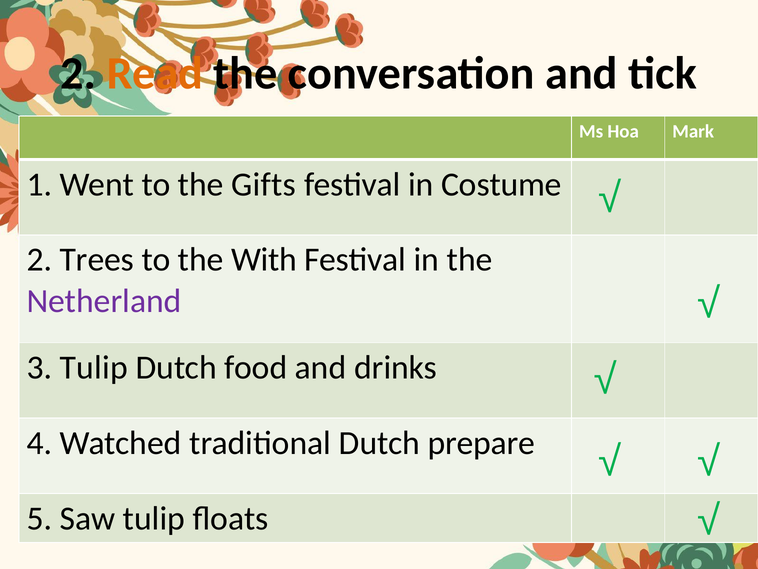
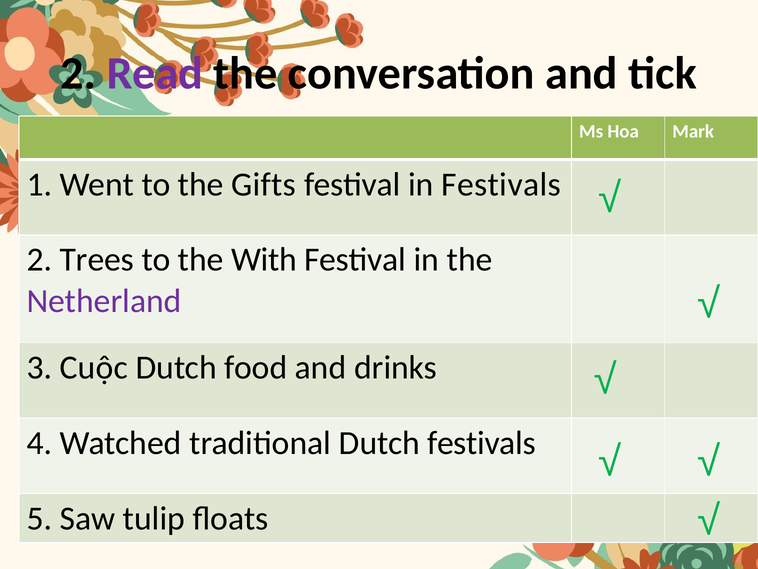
Read colour: orange -> purple (155, 73)
in Costume: Costume -> Festivals (501, 184)
3 Tulip: Tulip -> Cuộc (94, 367)
Dutch prepare: prepare -> festivals (481, 443)
